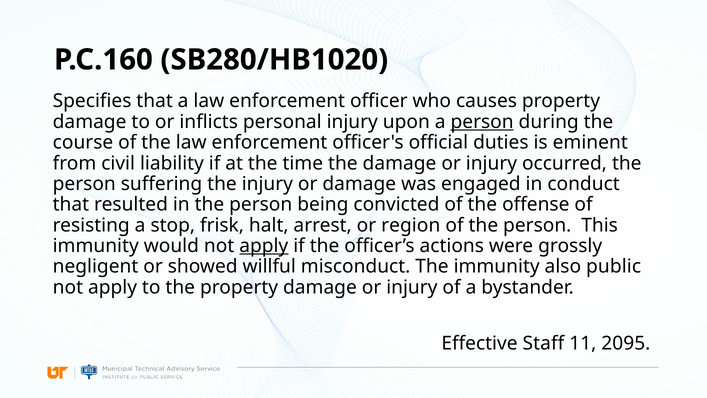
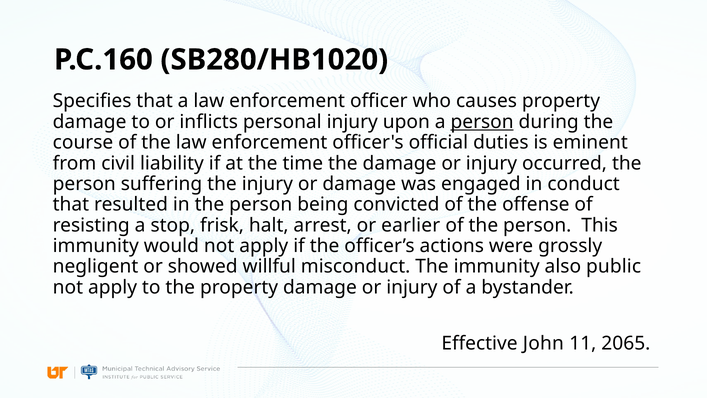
region: region -> earlier (411, 225)
apply underline: present -> none (264, 246)
Staff: Staff -> John (543, 343)
2095: 2095 -> 2065 (626, 343)
